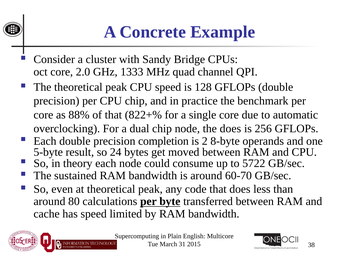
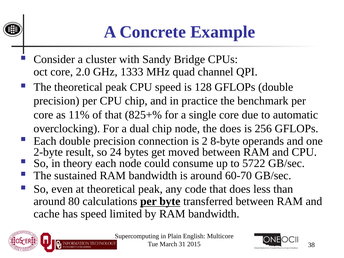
88%: 88% -> 11% (79, 115)
822+%: 822+% -> 825+% (143, 115)
completion: completion -> connection (163, 141)
5-byte: 5-byte -> 2-byte (48, 152)
